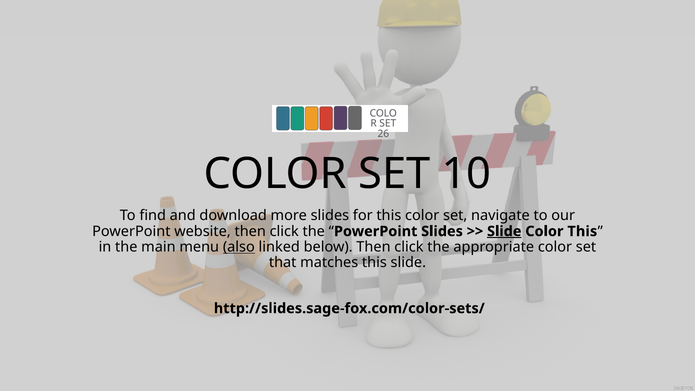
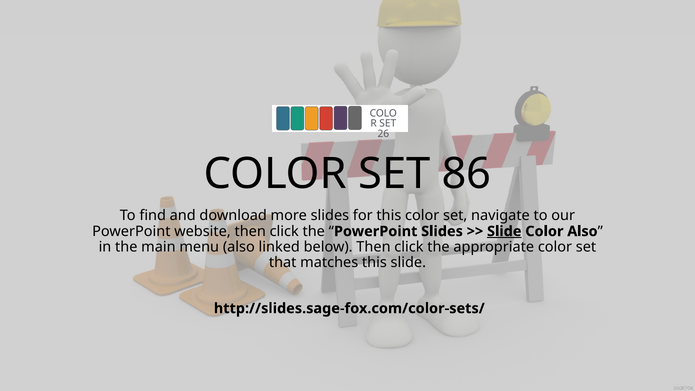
10: 10 -> 86 (466, 174)
Color This: This -> Also (582, 231)
also underline: present -> none (239, 247)
